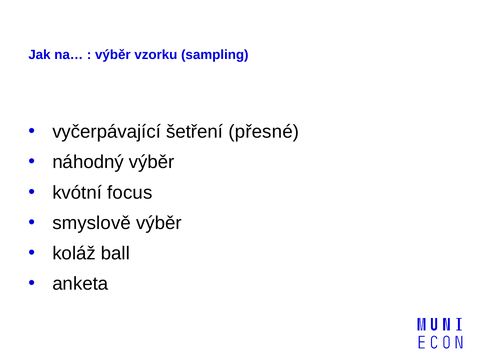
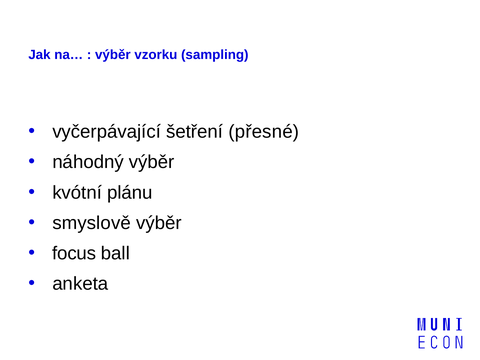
focus: focus -> plánu (130, 193)
koláž: koláž -> focus (74, 253)
